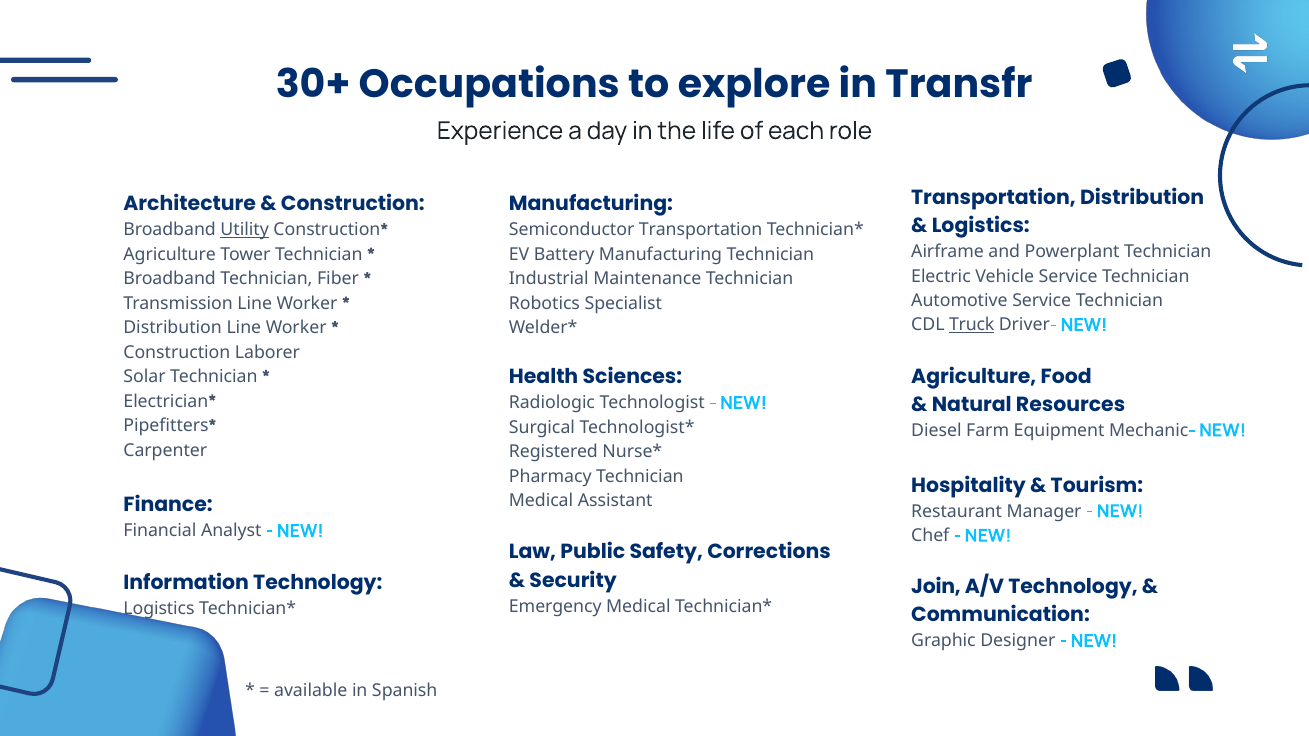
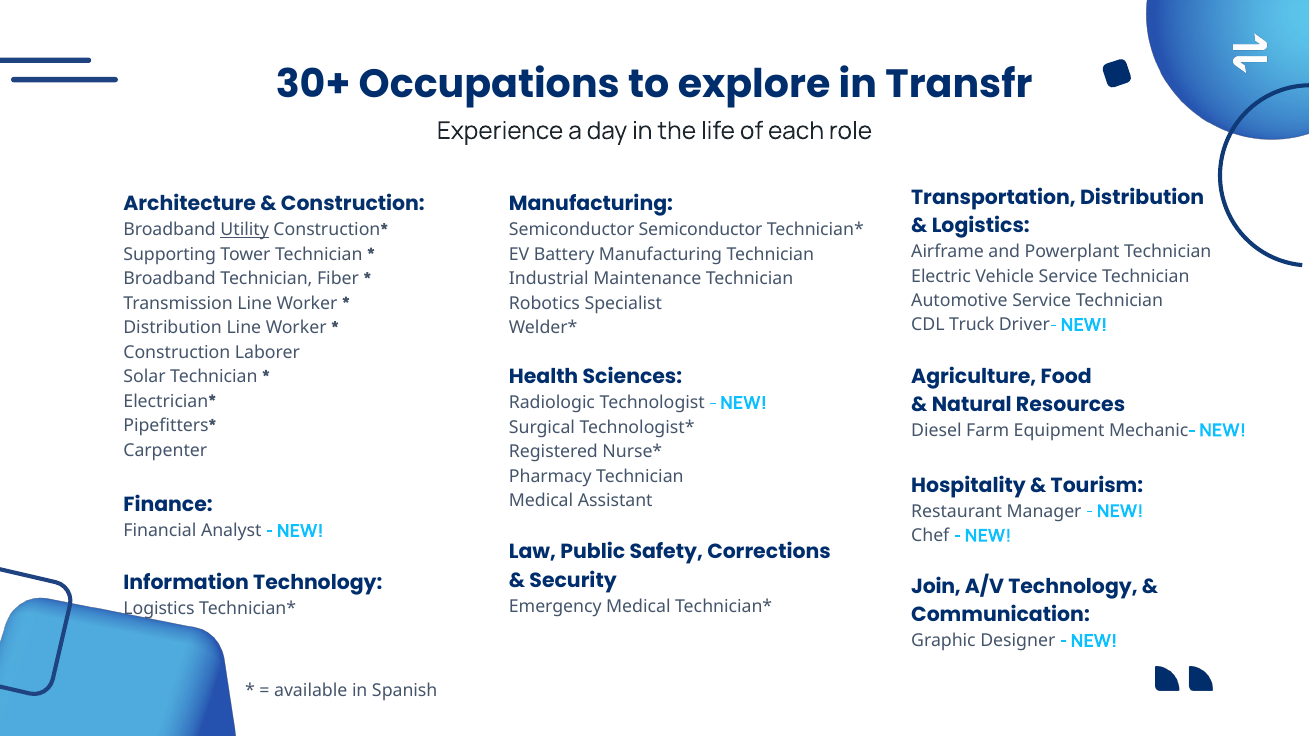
Semiconductor Transportation: Transportation -> Semiconductor (701, 230)
Agriculture: Agriculture -> Supporting (170, 255)
Truck underline: present -> none (972, 325)
